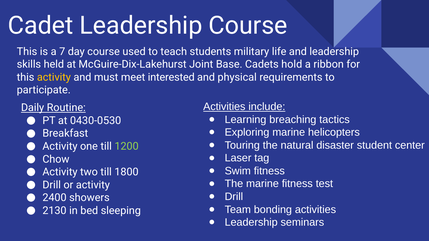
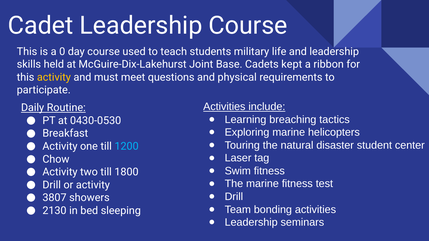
7: 7 -> 0 (62, 52)
hold: hold -> kept (292, 64)
interested: interested -> questions (171, 77)
1200 colour: light green -> light blue (127, 147)
2400: 2400 -> 3807 (54, 198)
